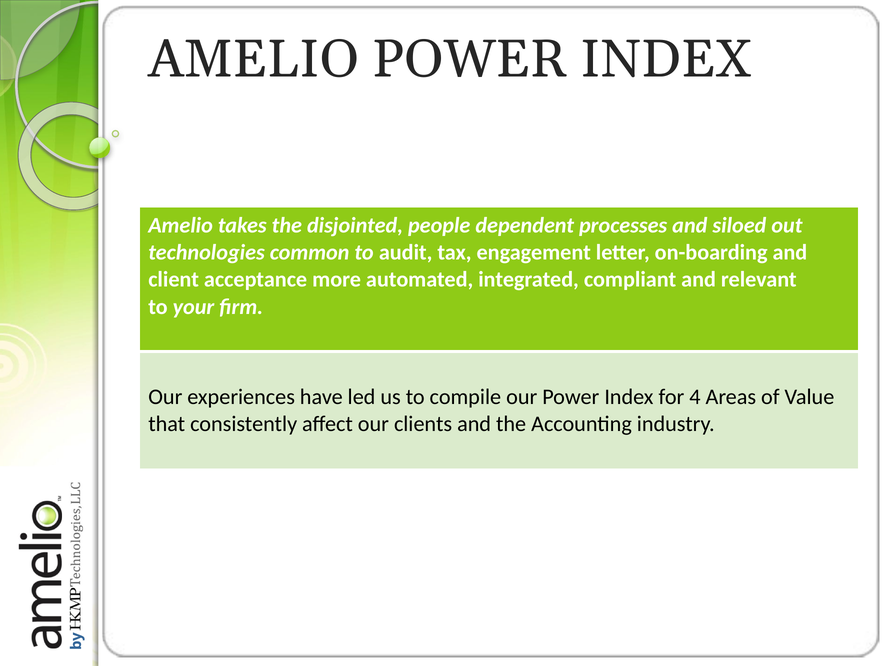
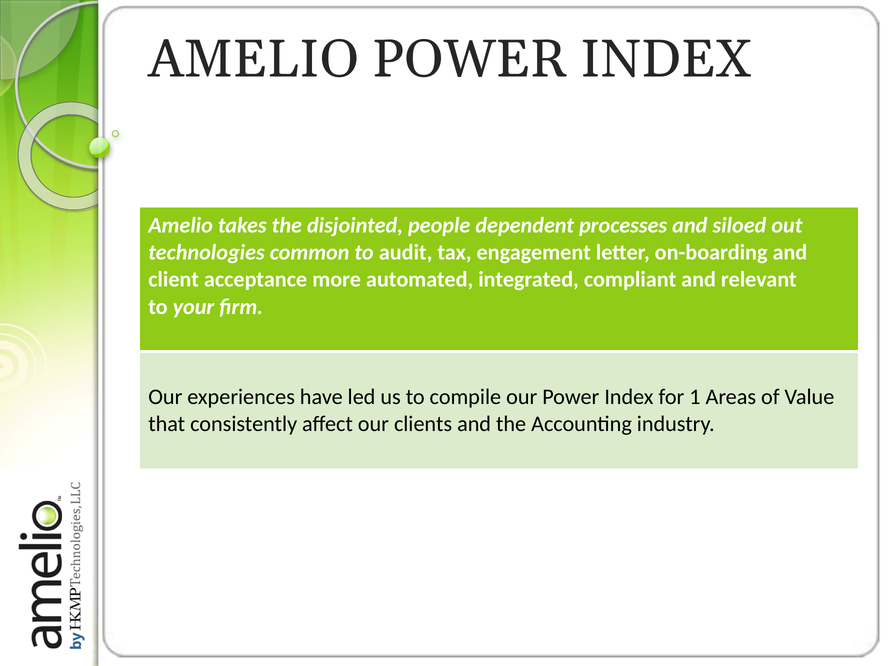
4: 4 -> 1 (695, 397)
